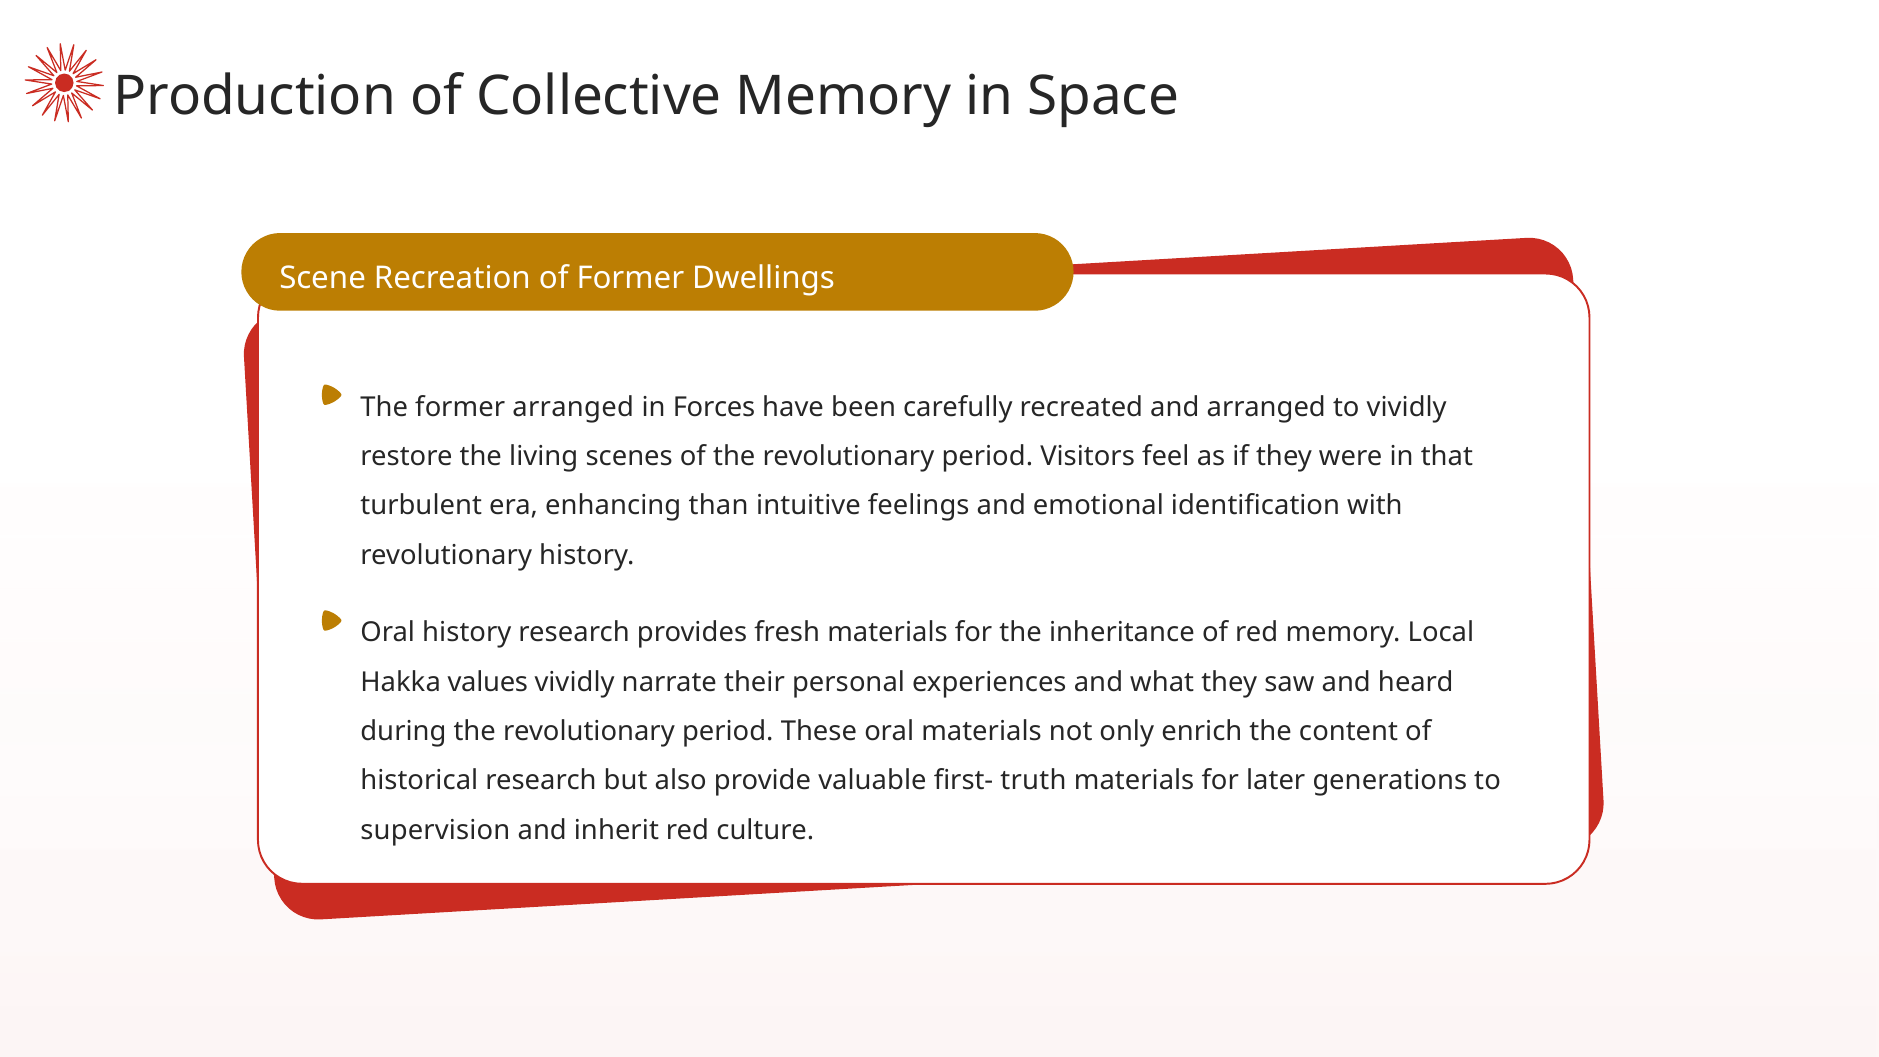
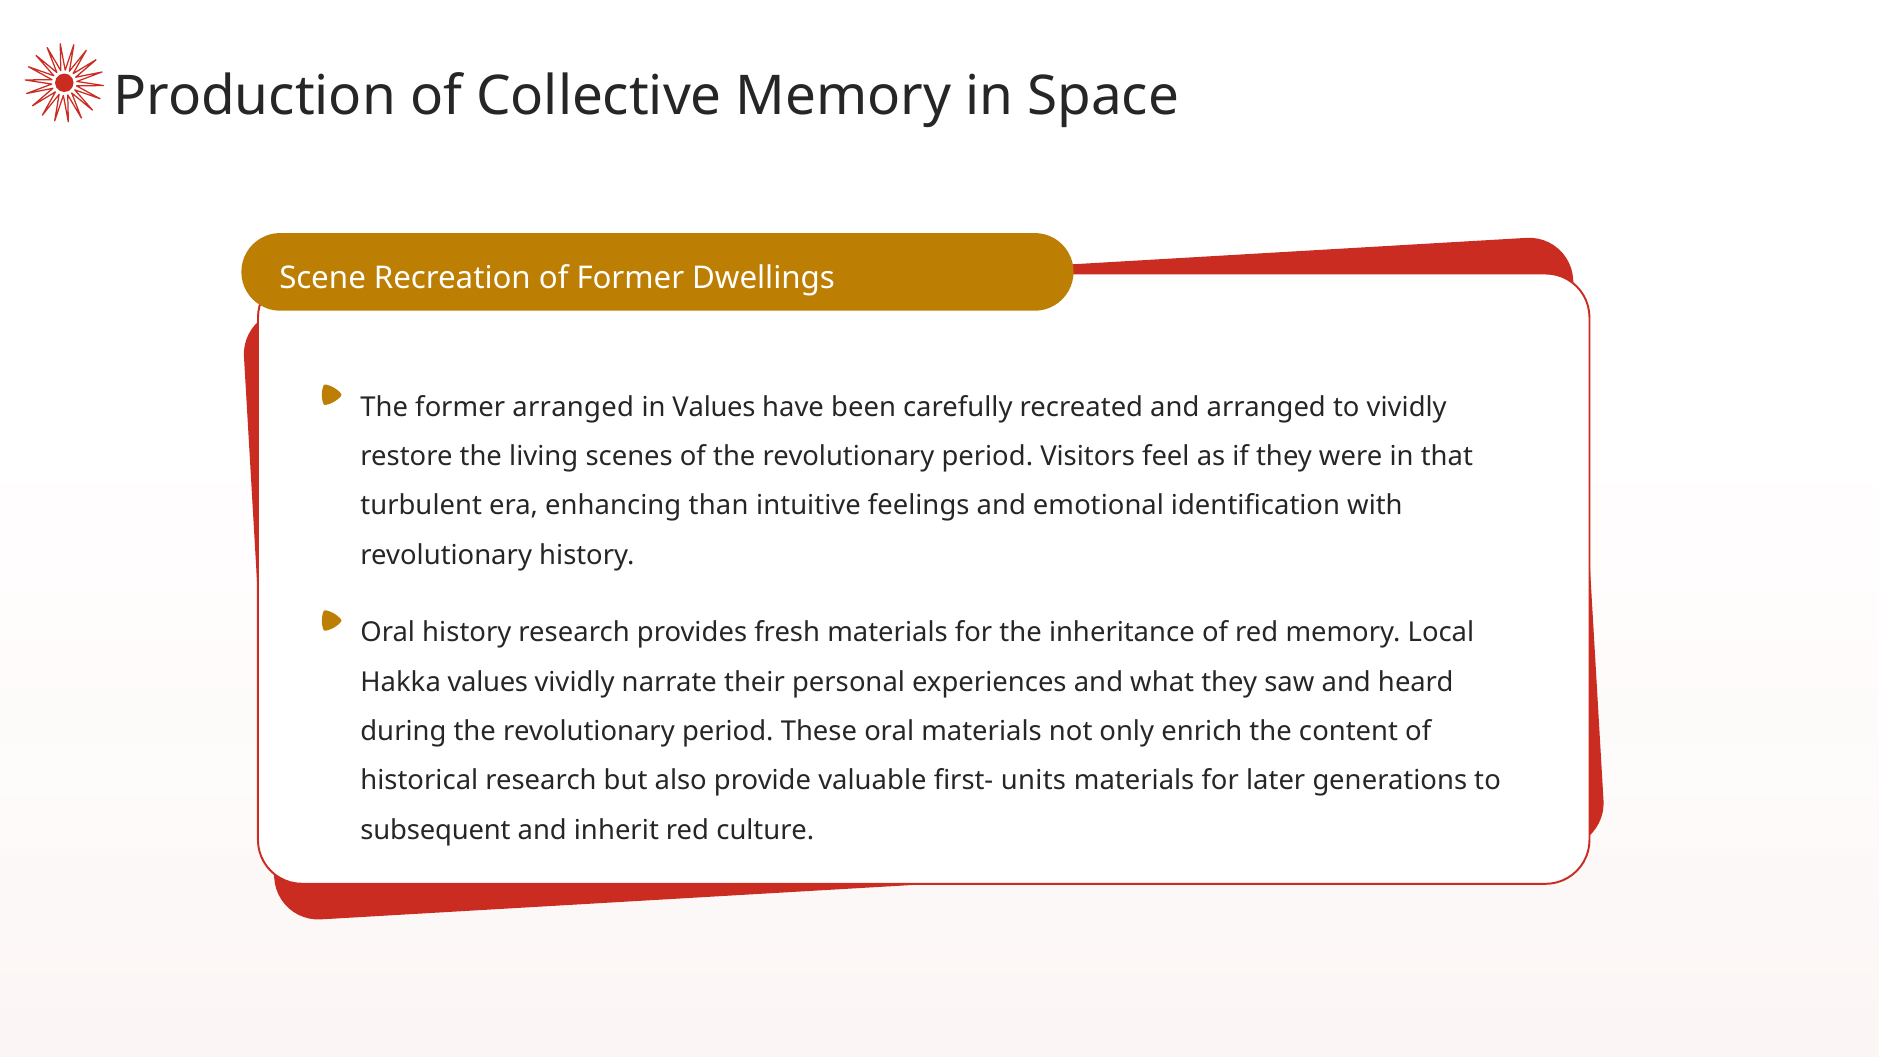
in Forces: Forces -> Values (714, 407)
truth: truth -> units (1034, 781)
supervision: supervision -> subsequent (436, 830)
